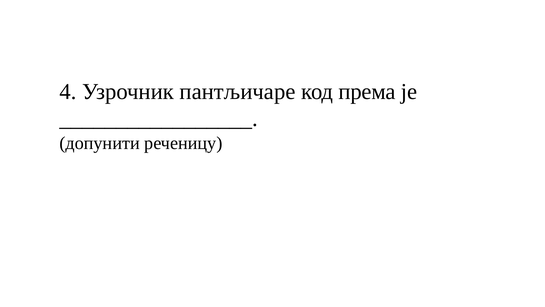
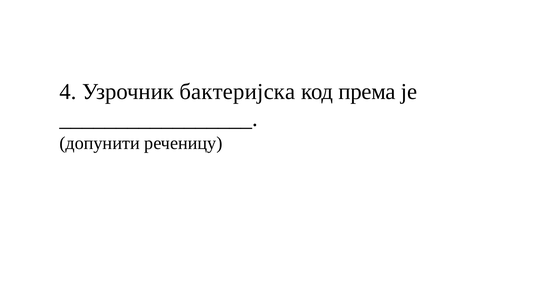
пантљичаре: пантљичаре -> бактеријска (237, 91)
